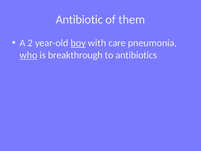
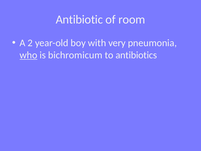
them: them -> room (132, 19)
boy underline: present -> none (78, 43)
care: care -> very (117, 43)
breakthrough: breakthrough -> bichromicum (75, 55)
